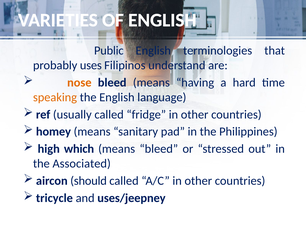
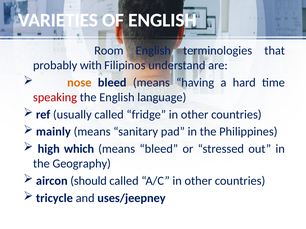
Public: Public -> Room (109, 51)
uses: uses -> with (91, 65)
speaking colour: orange -> red (55, 97)
homey: homey -> mainly (53, 132)
Associated: Associated -> Geography (82, 164)
